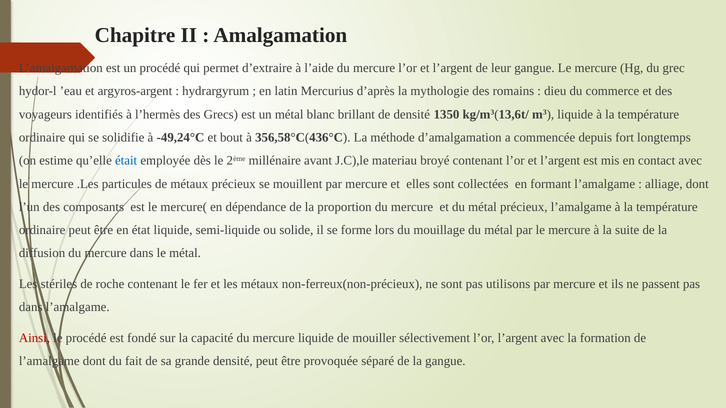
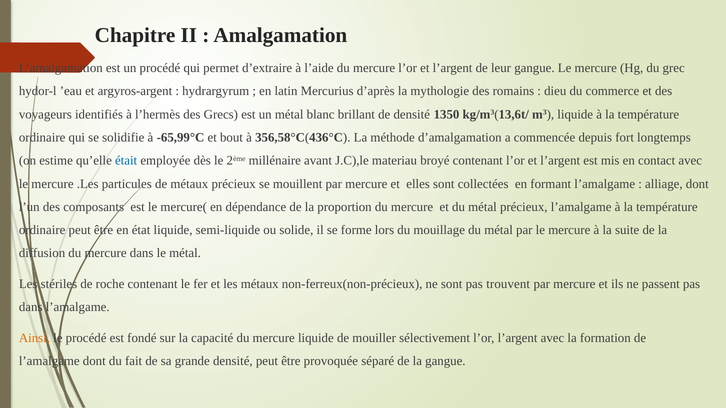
-49,24°C: -49,24°C -> -65,99°C (181, 138)
utilisons: utilisons -> trouvent (508, 284)
Ainsi colour: red -> orange (34, 338)
